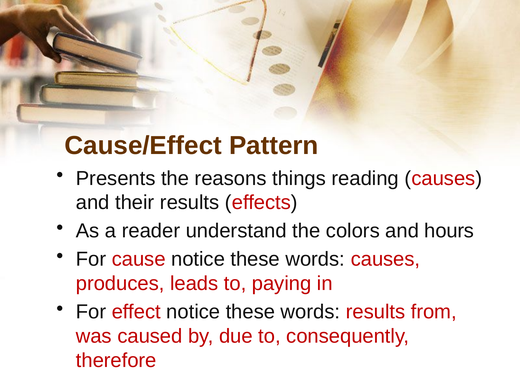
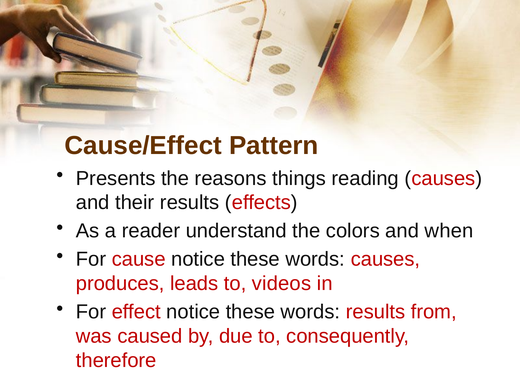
hours: hours -> when (449, 231)
paying: paying -> videos (282, 284)
